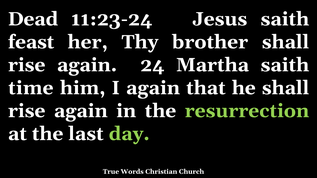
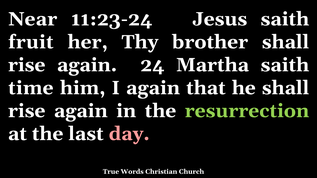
Dead: Dead -> Near (33, 19)
feast: feast -> fruit (31, 42)
day colour: light green -> pink (129, 134)
